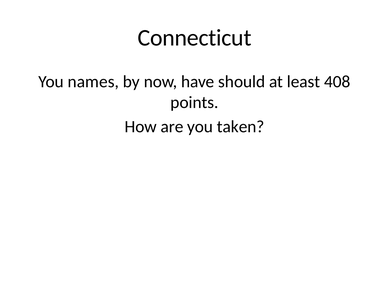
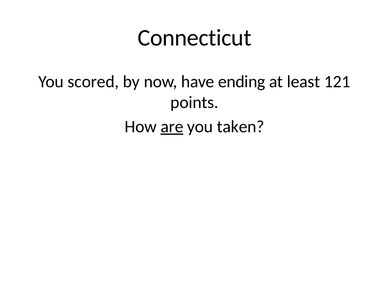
names: names -> scored (93, 82)
should: should -> ending (242, 82)
408: 408 -> 121 (337, 82)
are underline: none -> present (172, 127)
